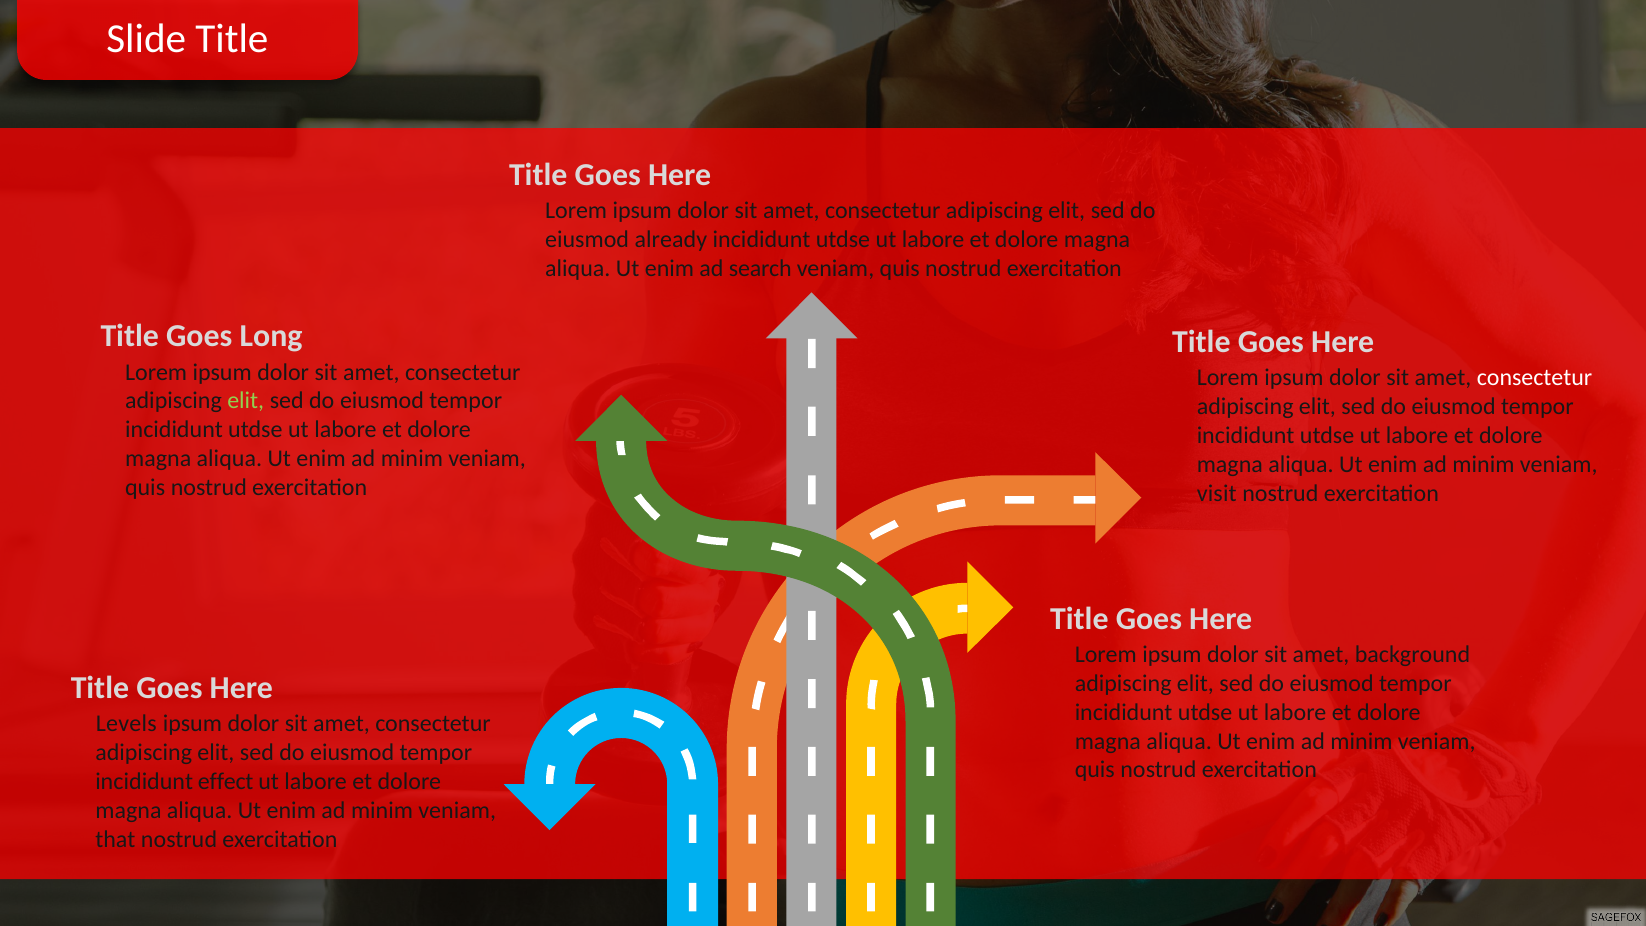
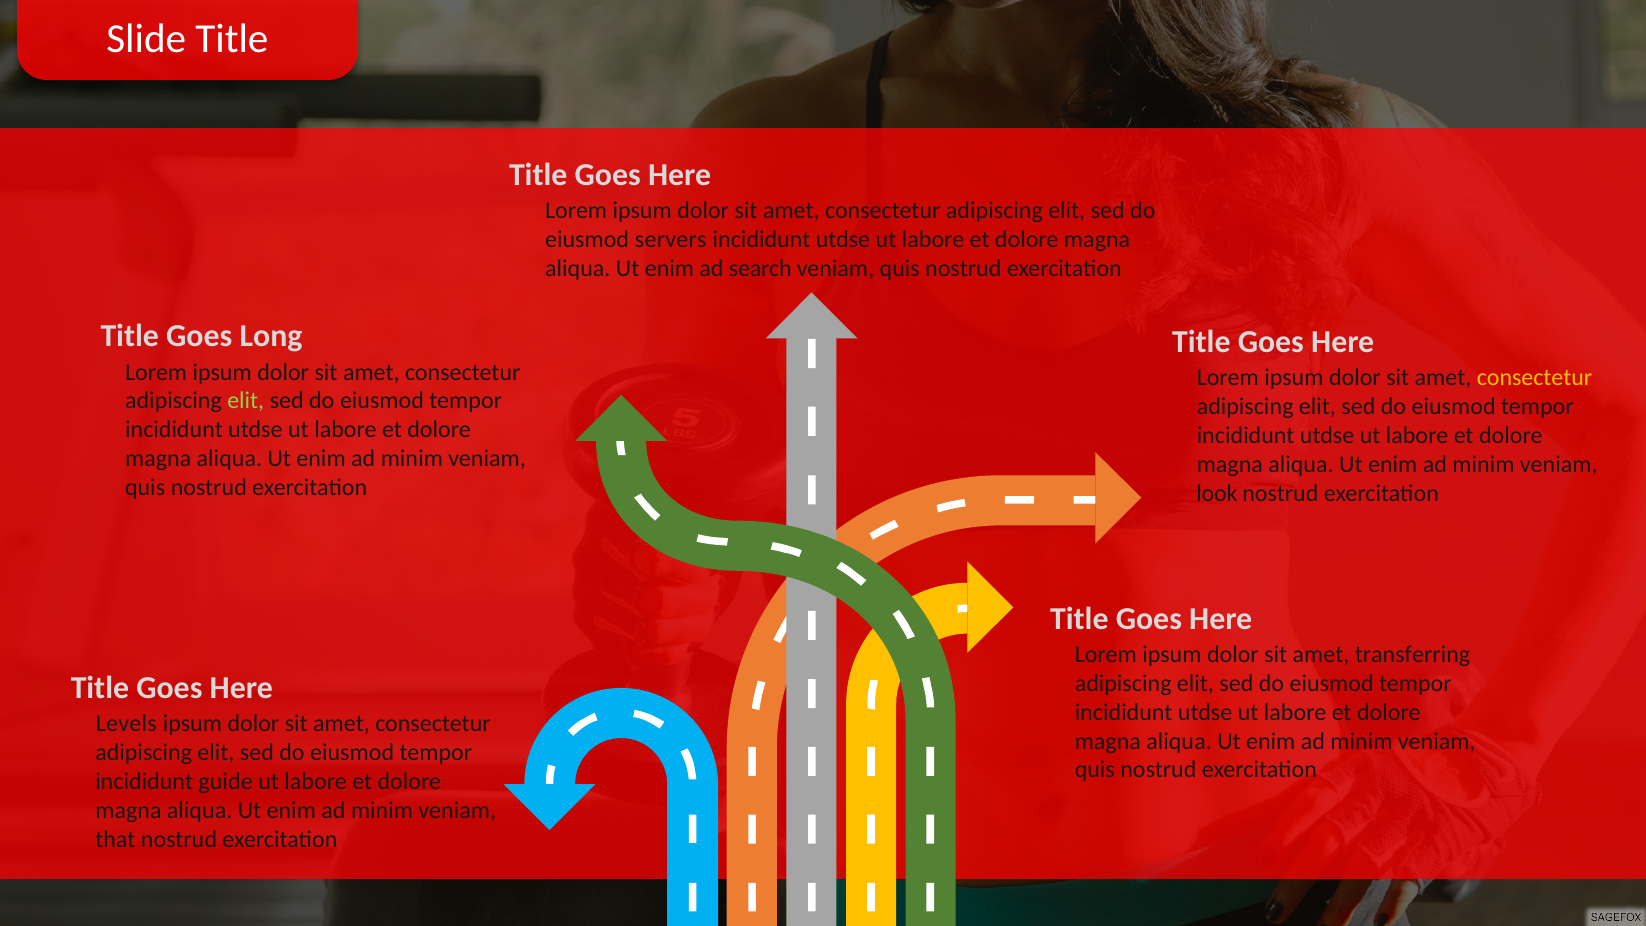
already: already -> servers (671, 239)
consectetur colour: white -> yellow (1535, 378)
visit: visit -> look (1217, 493)
background: background -> transferring (1412, 655)
effect: effect -> guide (226, 781)
